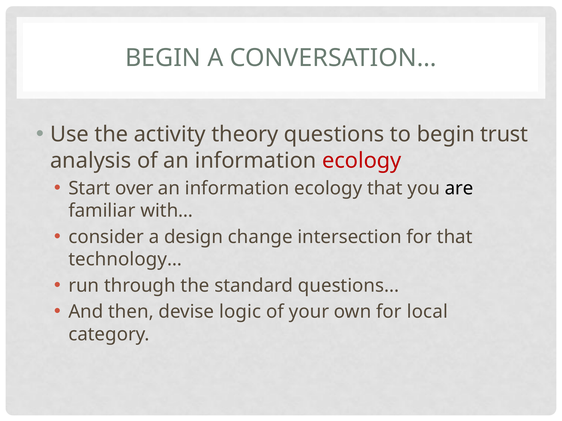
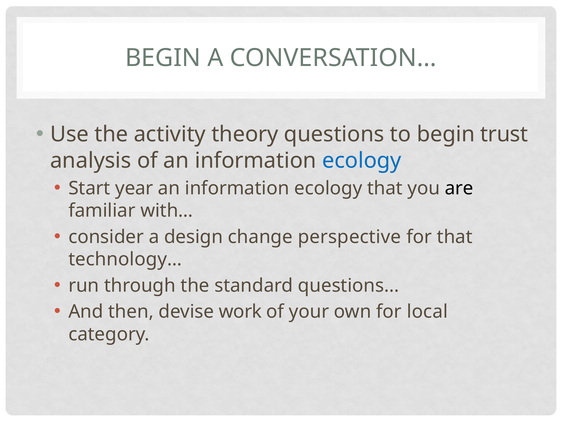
ecology colour: red -> blue (362, 161)
over: over -> year (134, 189)
intersection: intersection -> perspective (349, 237)
logic: logic -> work (240, 312)
